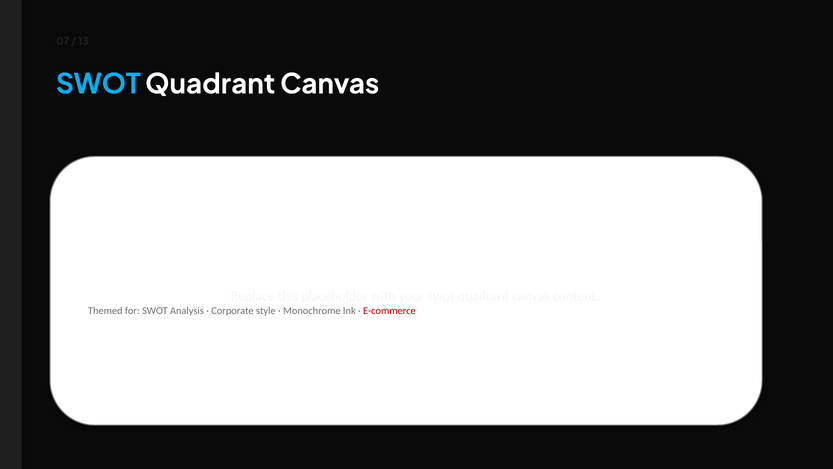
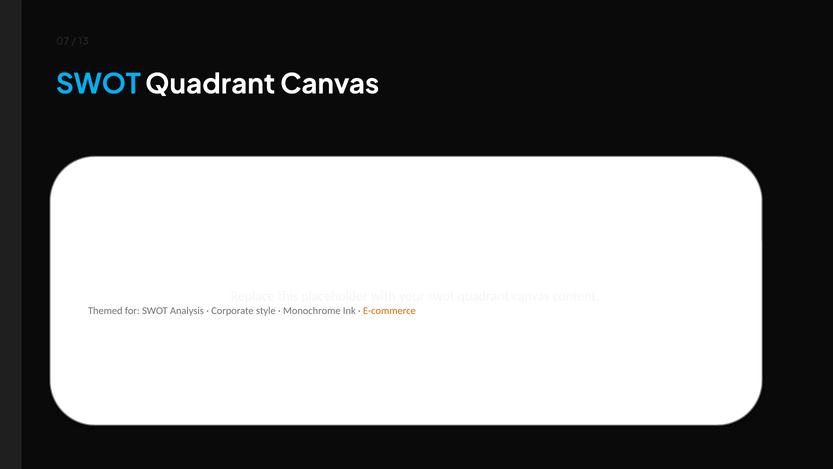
E-commerce colour: red -> orange (389, 310)
